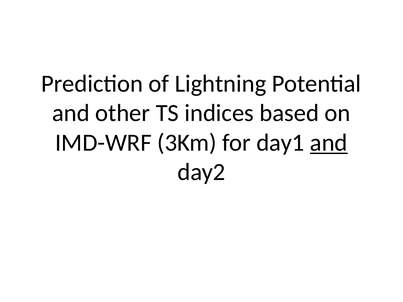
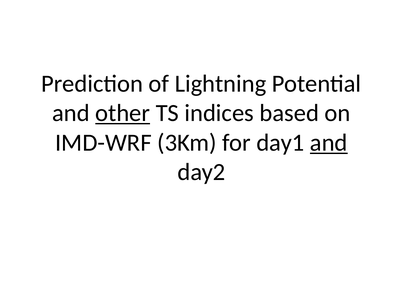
other underline: none -> present (123, 113)
